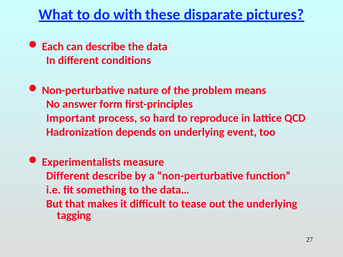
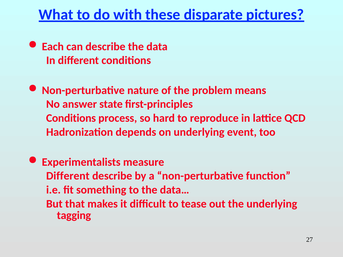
form: form -> state (111, 104)
Important: Important -> Conditions (71, 118)
